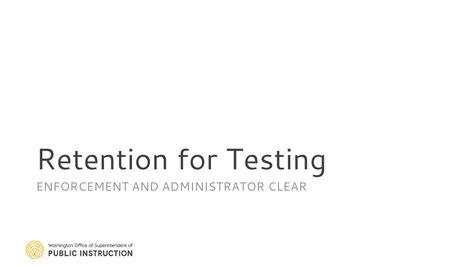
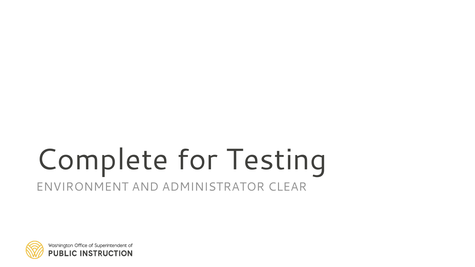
Retention: Retention -> Complete (102, 160)
ENFORCEMENT: ENFORCEMENT -> ENVIRONMENT (82, 187)
